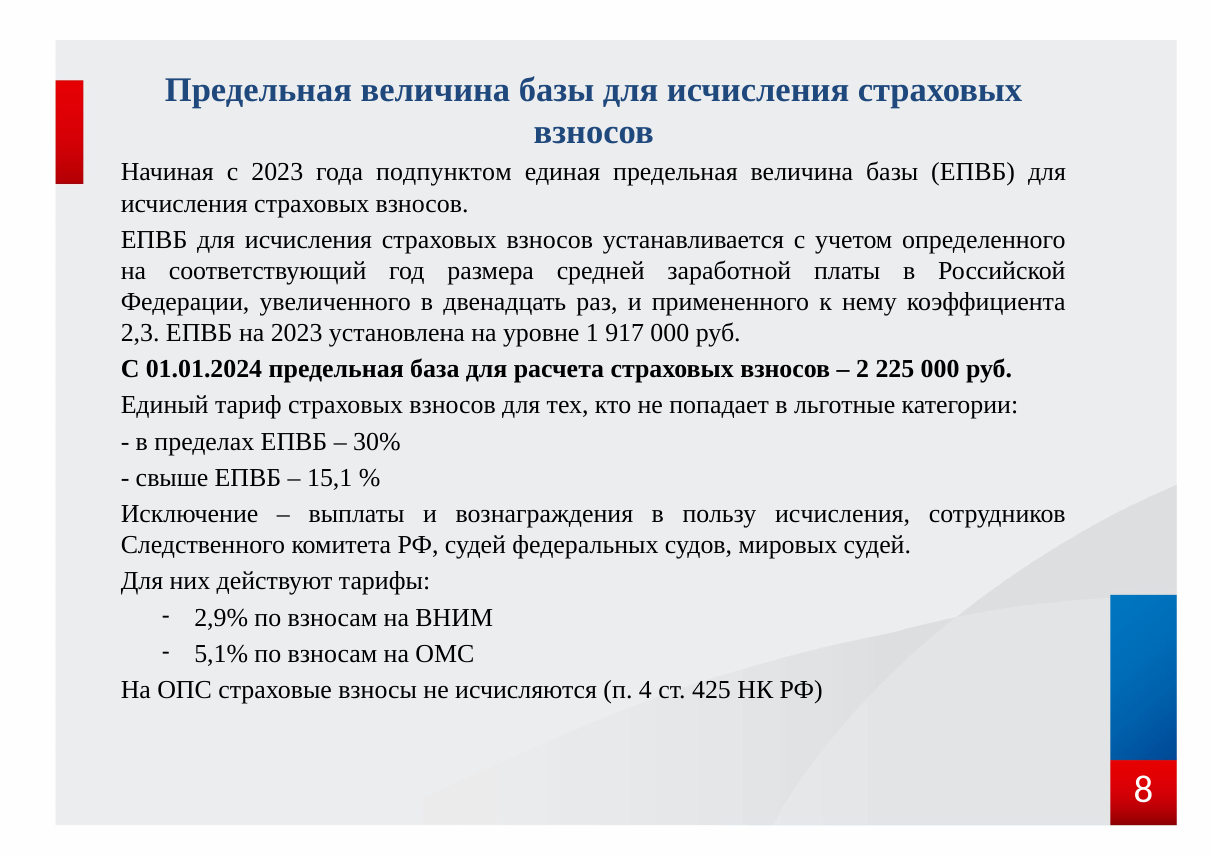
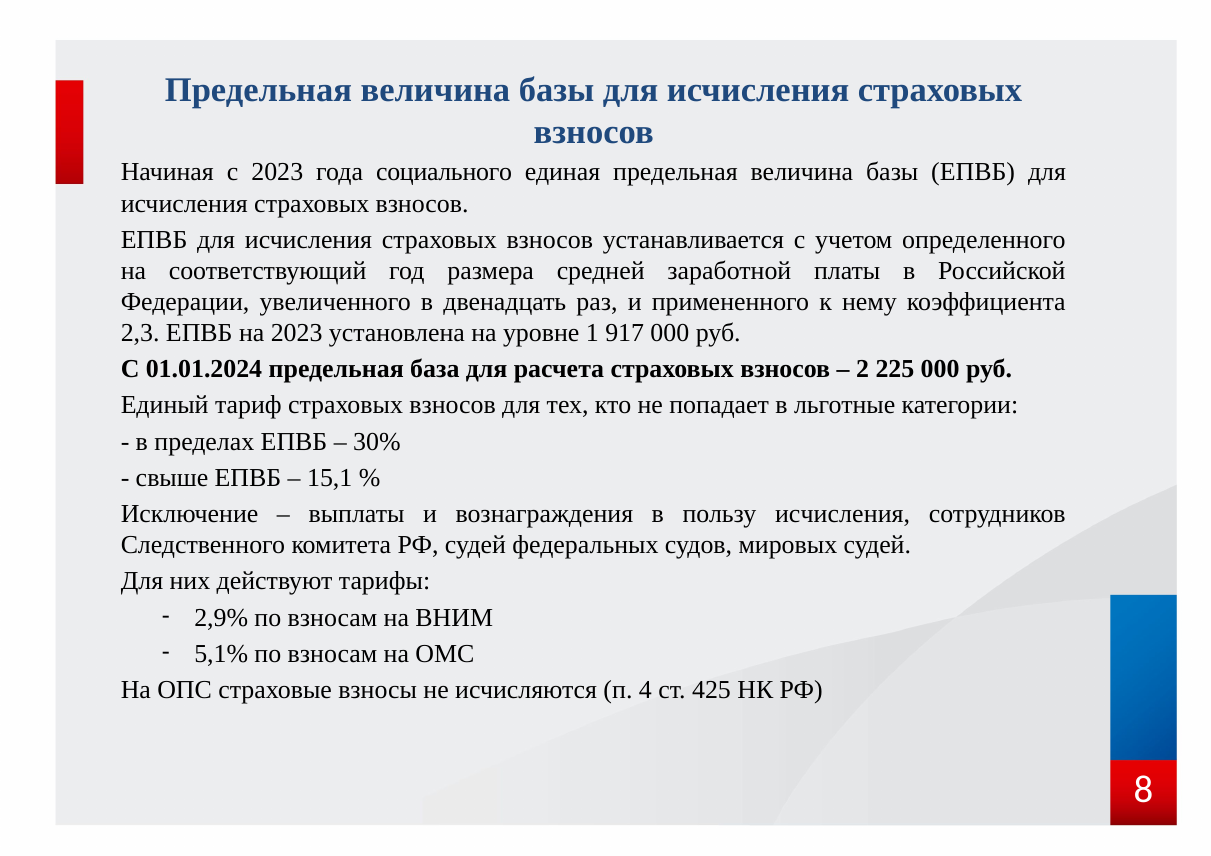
подпунктом: подпунктом -> социального (444, 172)
